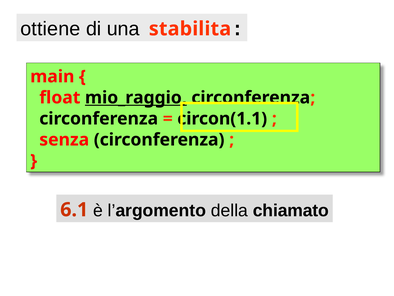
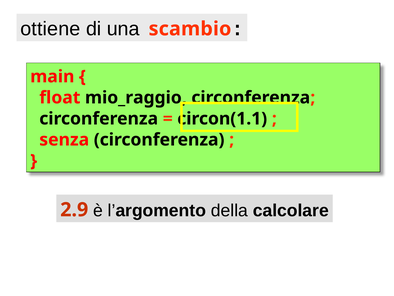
stabilita: stabilita -> scambio (190, 29)
mio_raggio underline: present -> none (136, 97)
6.1: 6.1 -> 2.9 (74, 209)
chiamato: chiamato -> calcolare (291, 210)
